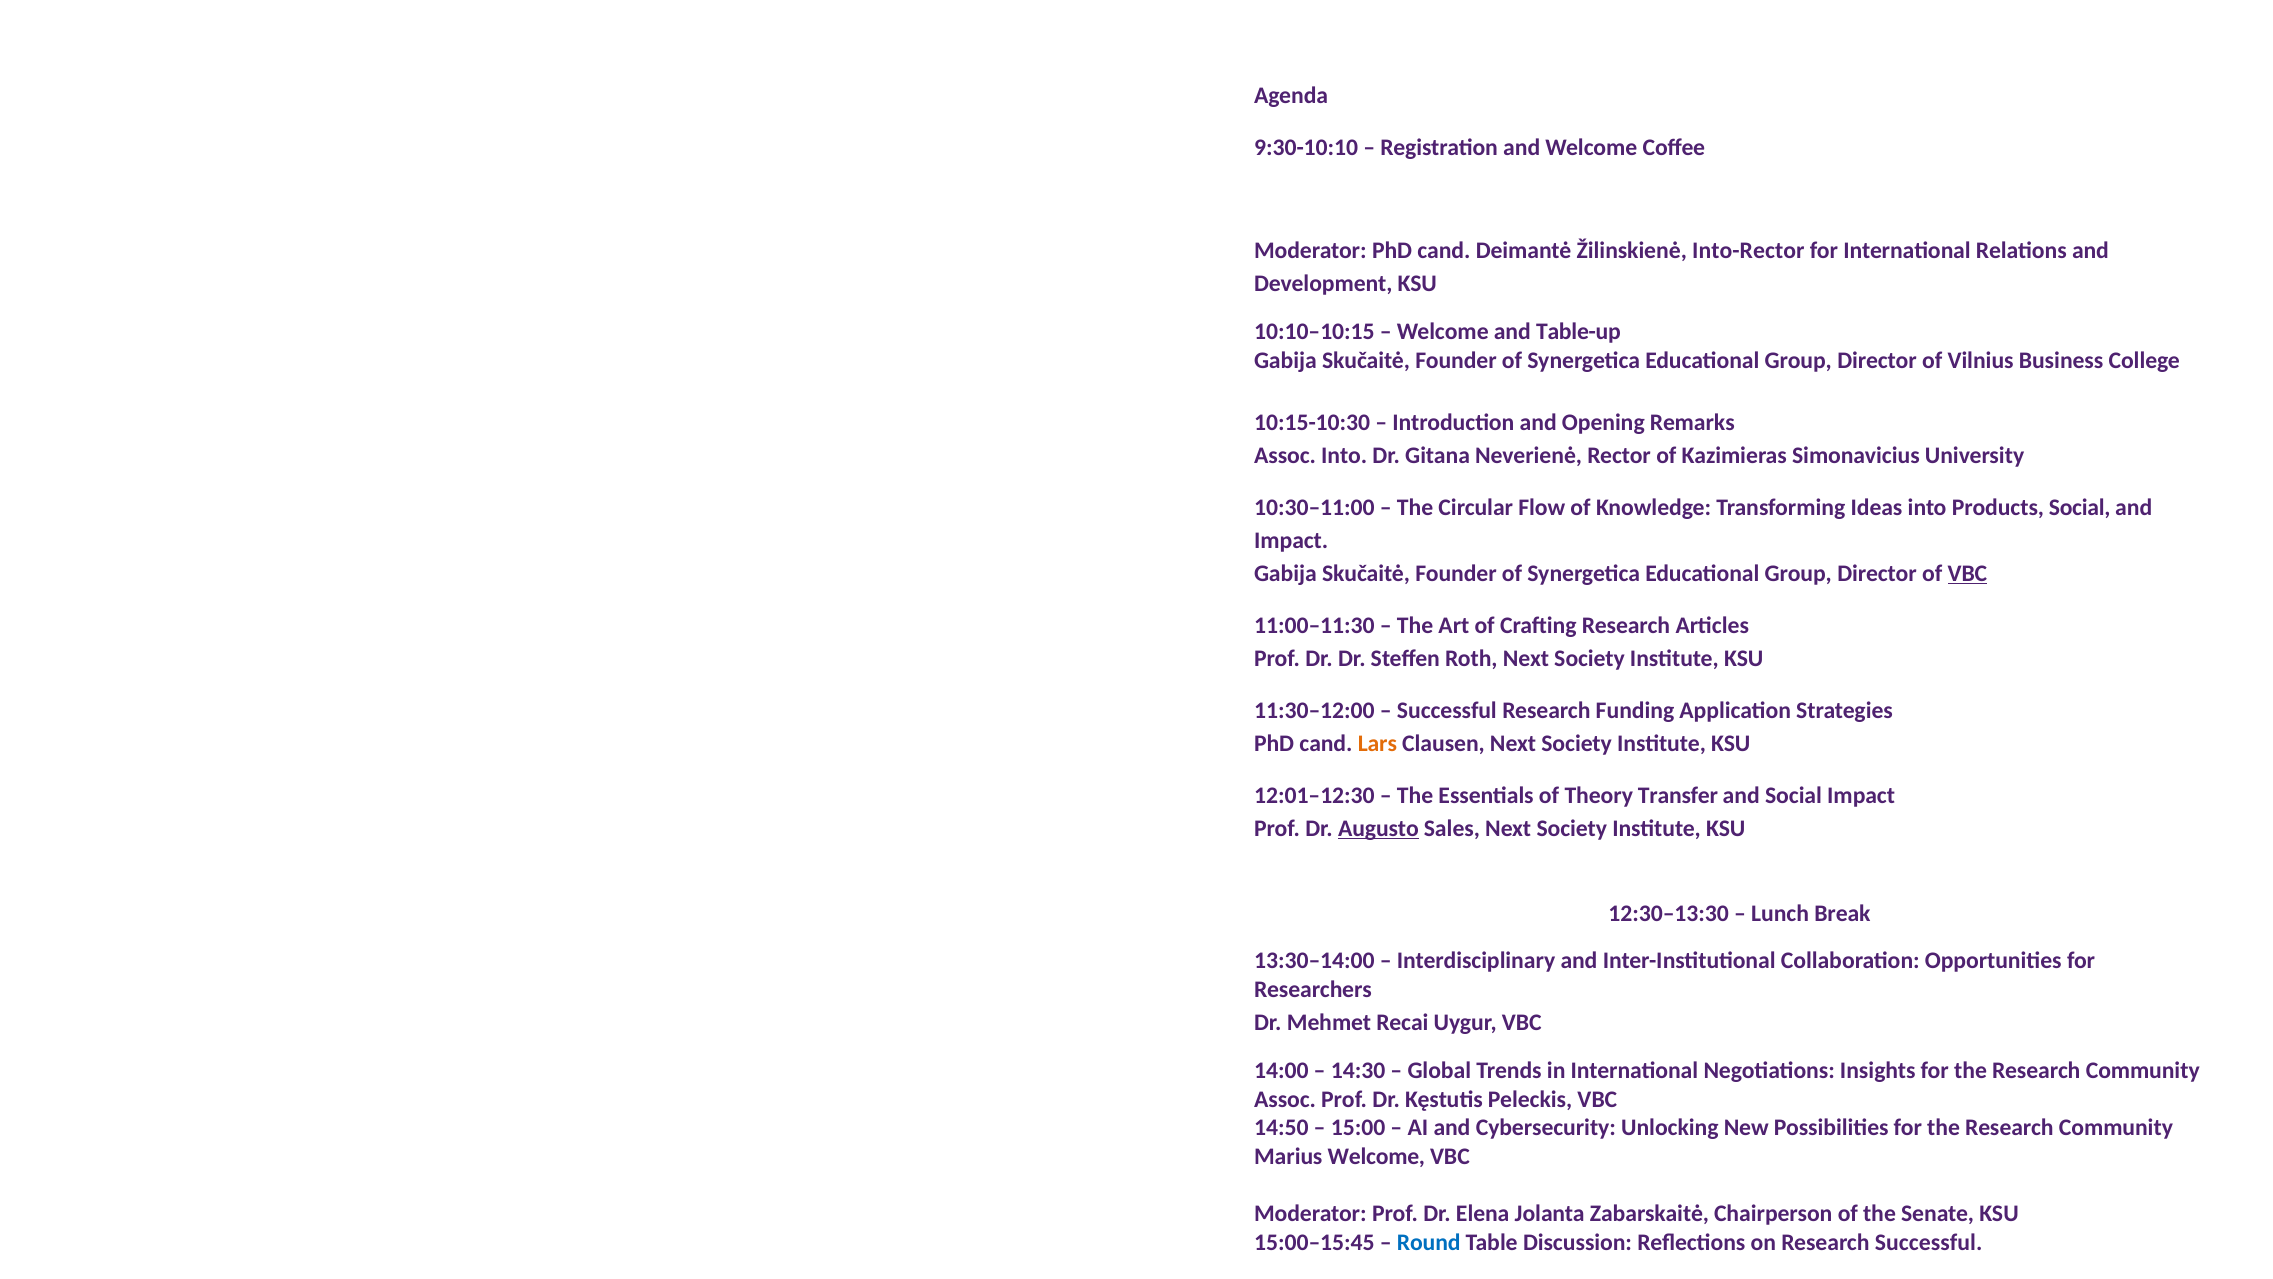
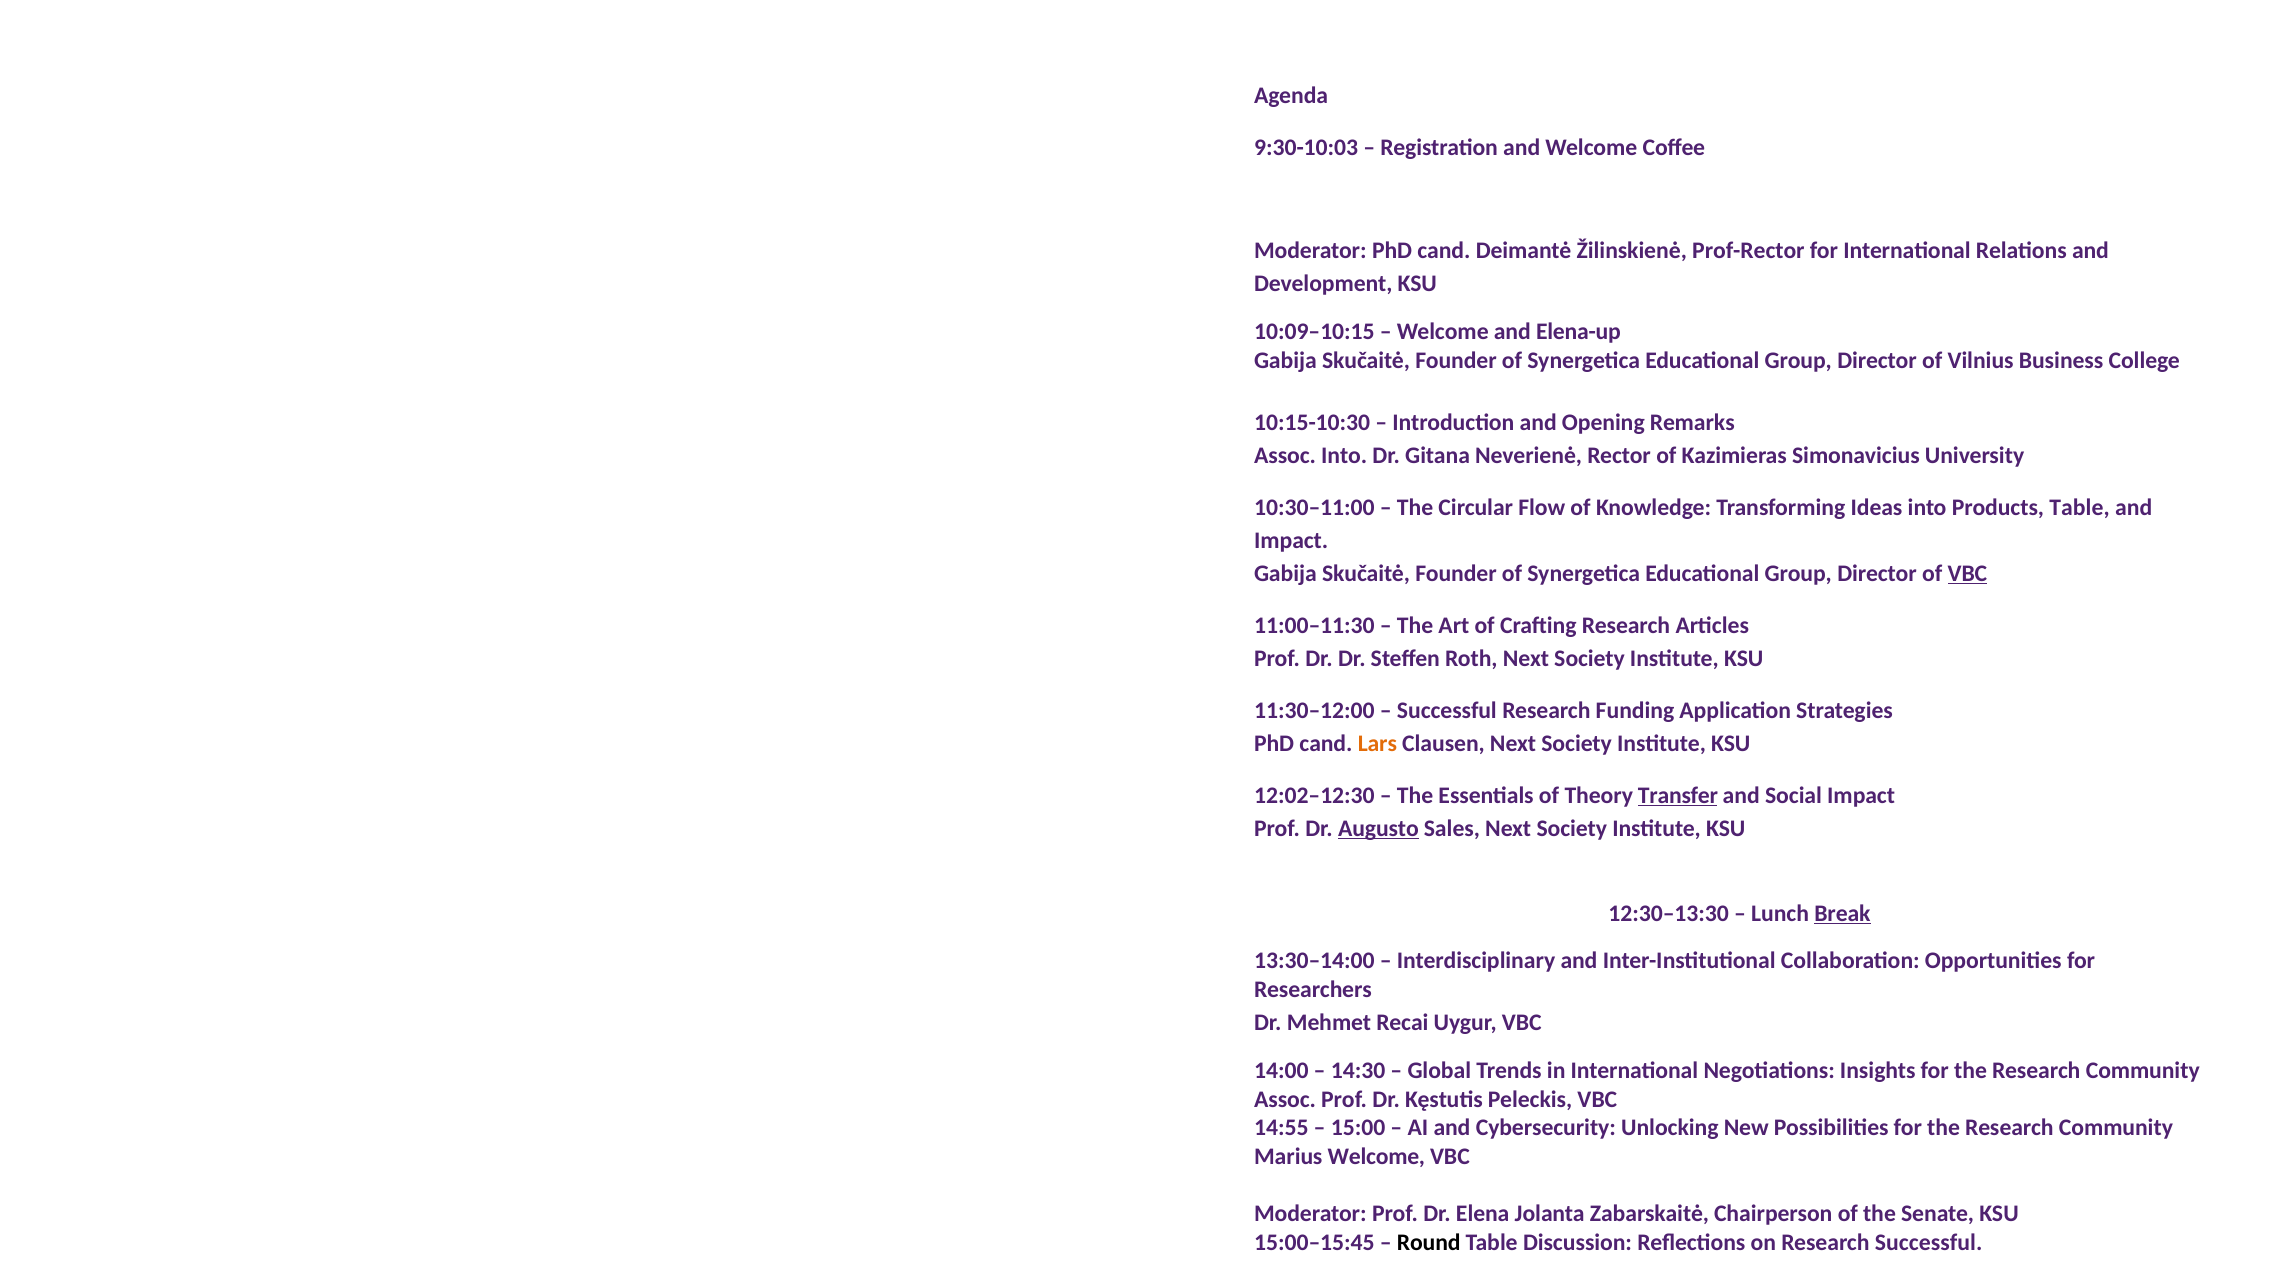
9:30-10:10: 9:30-10:10 -> 9:30-10:03 (1306, 147)
Into-Rector: Into-Rector -> Prof-Rector (1748, 251)
10:10–10:15: 10:10–10:15 -> 10:09–10:15 (1314, 332)
Table-up: Table-up -> Elena-up (1578, 332)
Products Social: Social -> Table (2080, 507)
12:01–12:30: 12:01–12:30 -> 12:02–12:30 (1314, 795)
Transfer underline: none -> present (1678, 795)
Break underline: none -> present (1842, 913)
14:50: 14:50 -> 14:55 (1281, 1128)
Round colour: blue -> black (1429, 1242)
